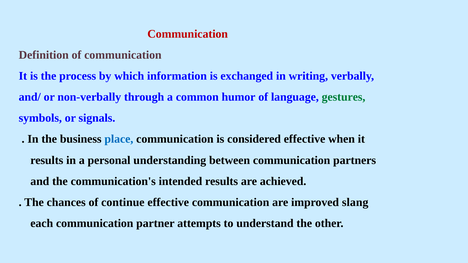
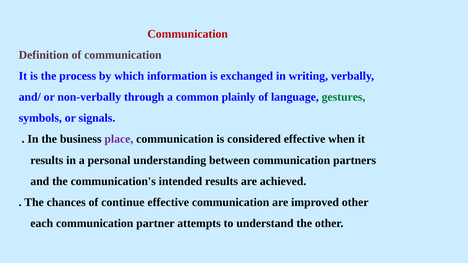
humor: humor -> plainly (239, 97)
place colour: blue -> purple (119, 139)
improved slang: slang -> other (355, 202)
